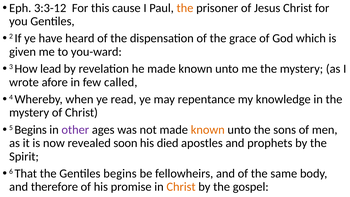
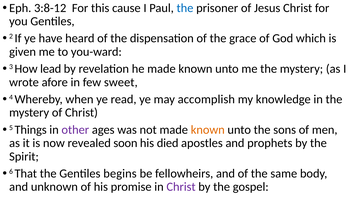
3:3-12: 3:3-12 -> 3:8-12 (50, 8)
the colour: orange -> blue (185, 8)
called: called -> sweet (121, 82)
repentance: repentance -> accomplish (206, 99)
5 Begins: Begins -> Things (31, 130)
therefore: therefore -> unknown (54, 187)
Christ colour: orange -> purple (181, 187)
